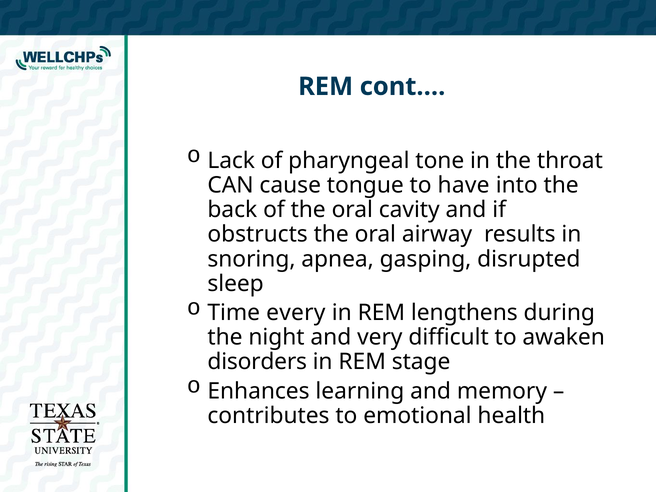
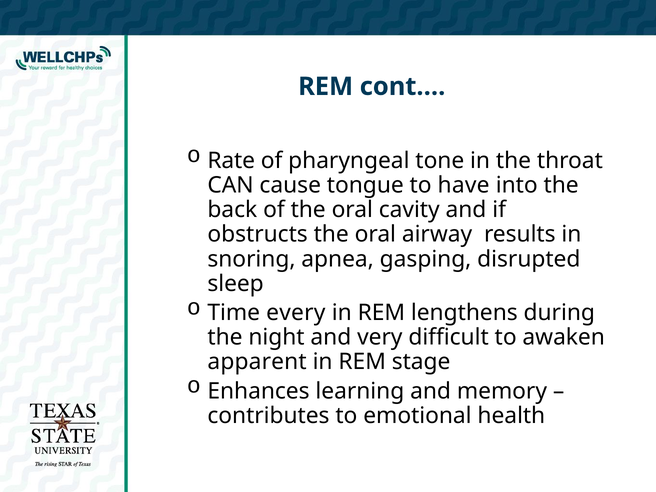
Lack: Lack -> Rate (231, 161)
disorders: disorders -> apparent (257, 362)
